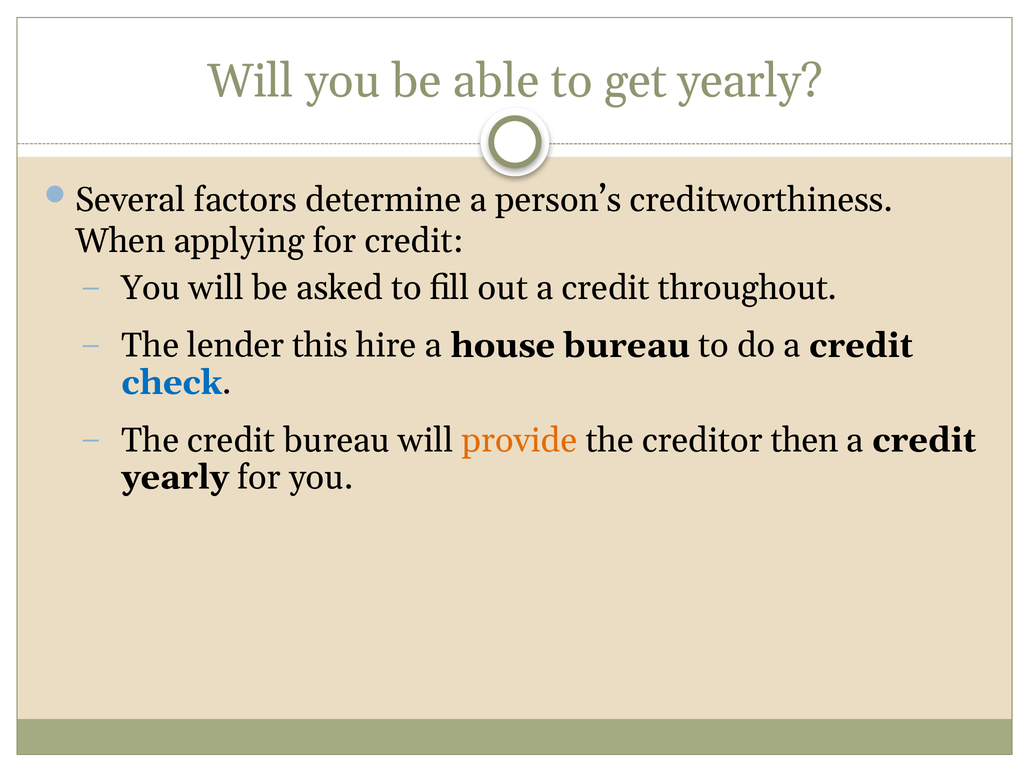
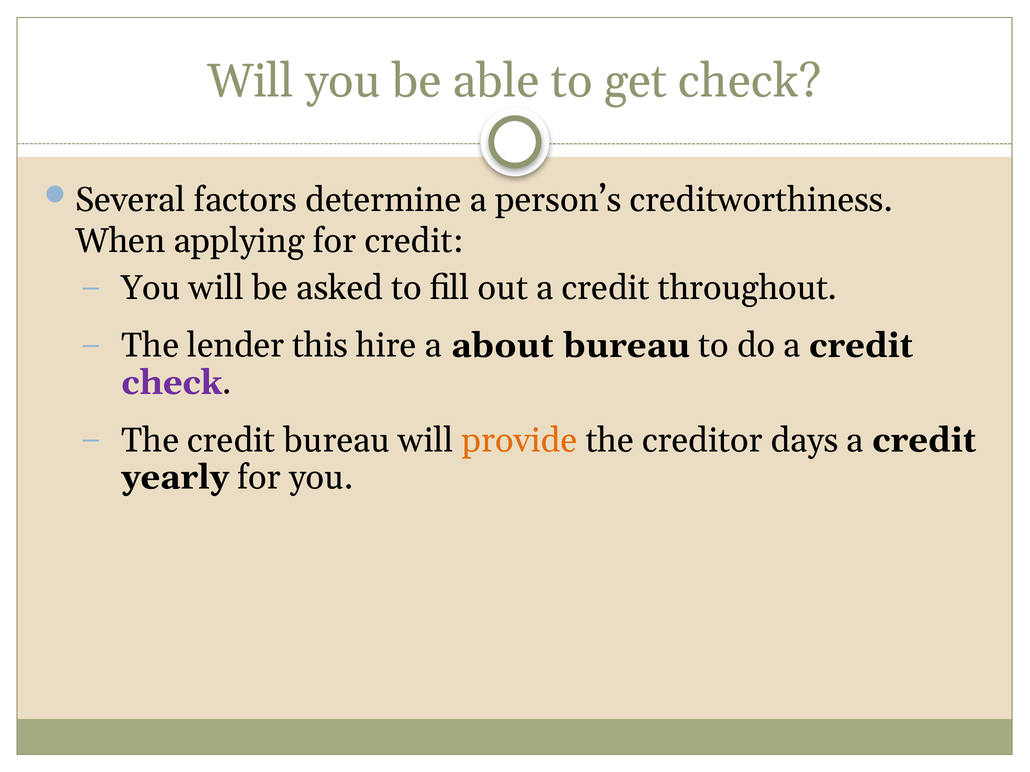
get yearly: yearly -> check (750, 81)
house: house -> about (503, 346)
check colour: blue -> purple (172, 383)
then: then -> days (805, 441)
